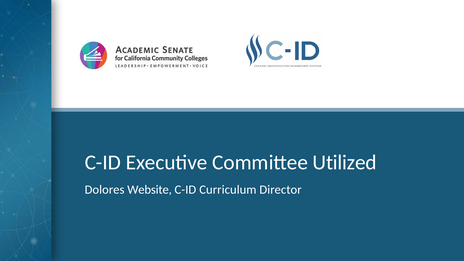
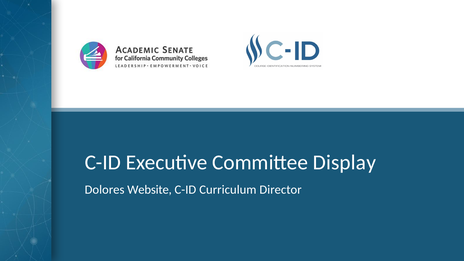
Utilized: Utilized -> Display (344, 163)
